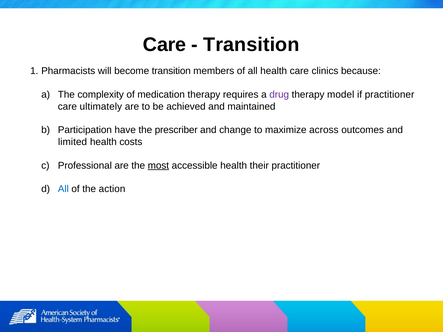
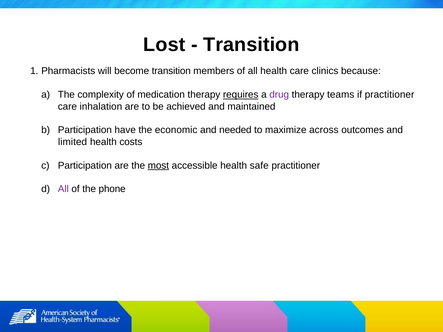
Care: Care -> Lost (164, 45)
requires underline: none -> present (241, 95)
model: model -> teams (341, 95)
ultimately: ultimately -> inhalation (101, 107)
prescriber: prescriber -> economic (176, 130)
change: change -> needed (235, 130)
Professional: Professional -> Participation (85, 166)
their: their -> safe (259, 166)
All colour: blue -> purple (63, 189)
action: action -> phone (112, 189)
